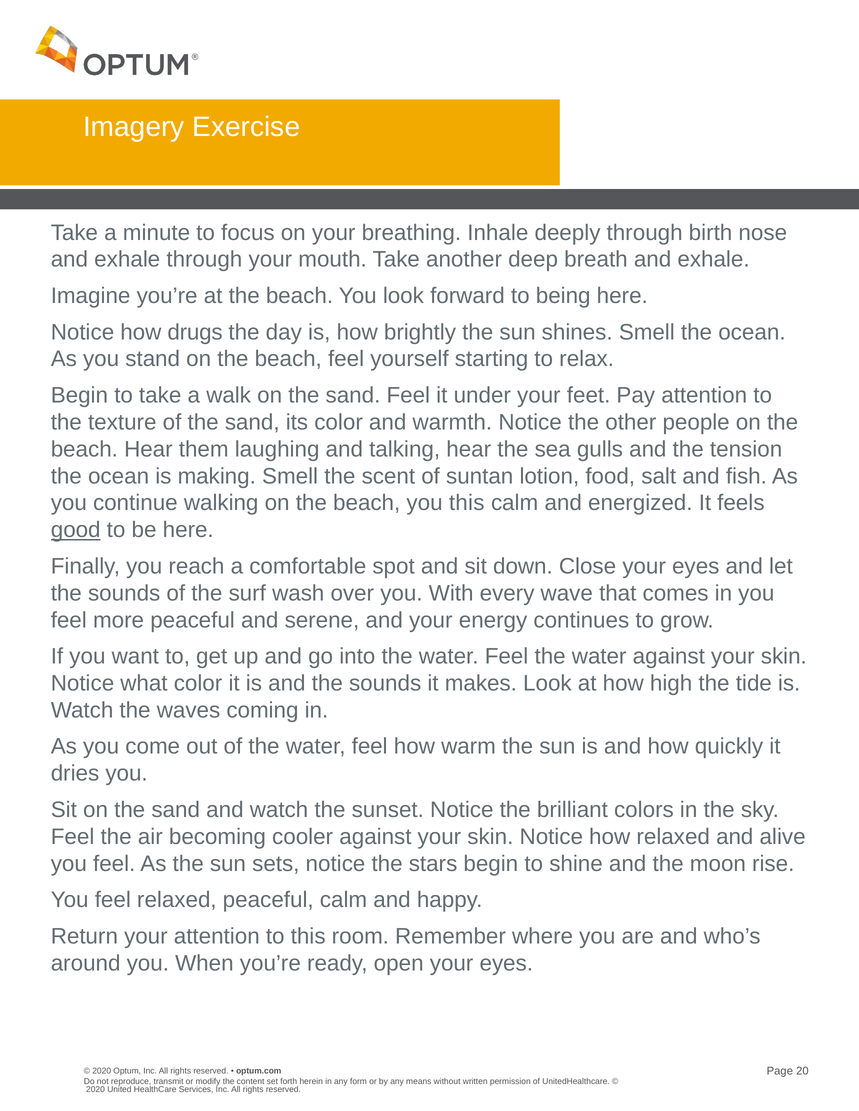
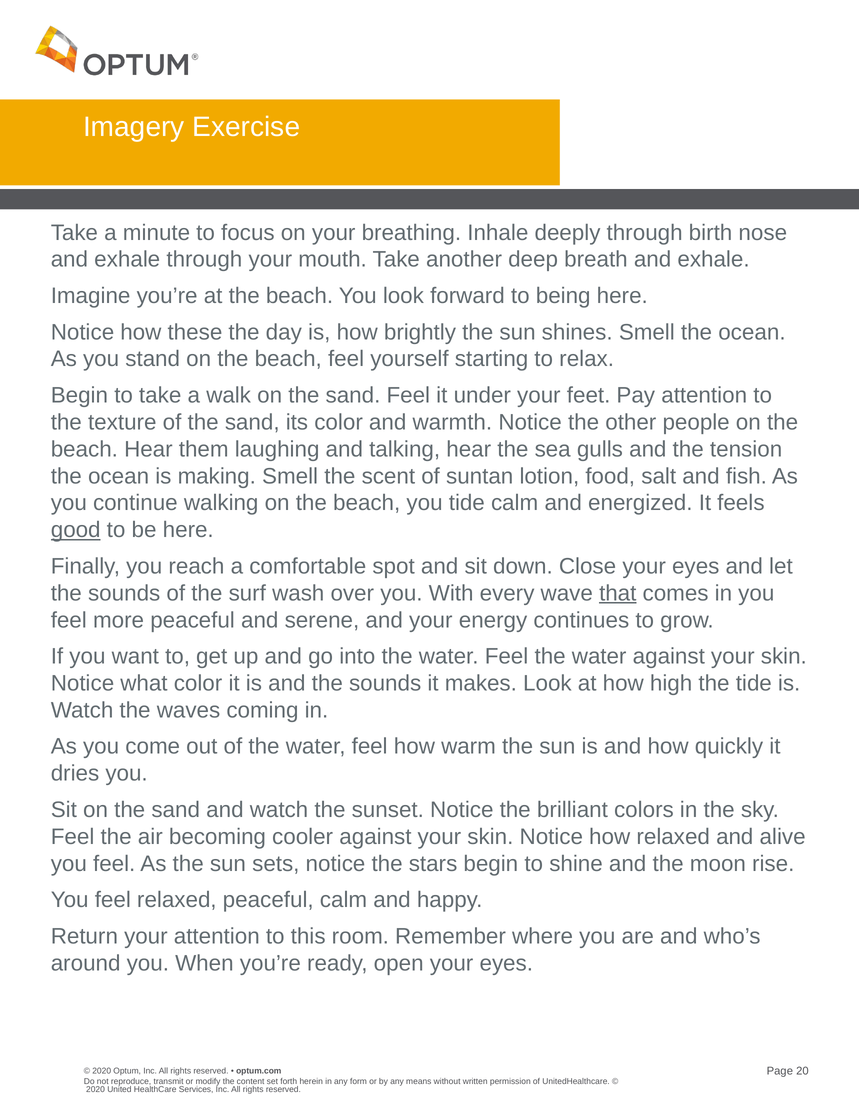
drugs: drugs -> these (195, 332)
you this: this -> tide (467, 503)
that underline: none -> present (618, 594)
